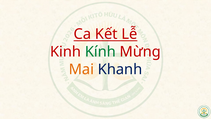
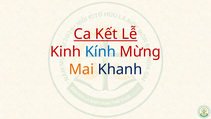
Kính colour: green -> blue (100, 52)
